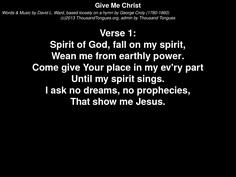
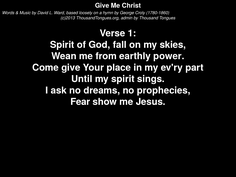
on my spirit: spirit -> skies (173, 45)
That: That -> Fear (80, 102)
